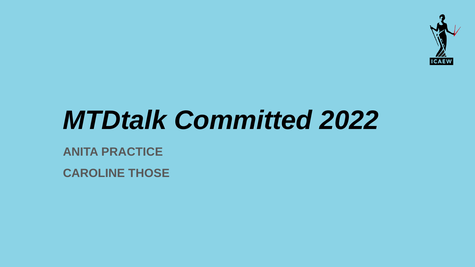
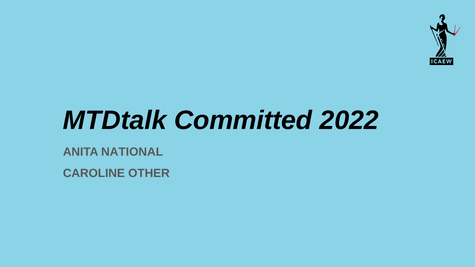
PRACTICE: PRACTICE -> NATIONAL (132, 152)
THOSE: THOSE -> OTHER (149, 173)
